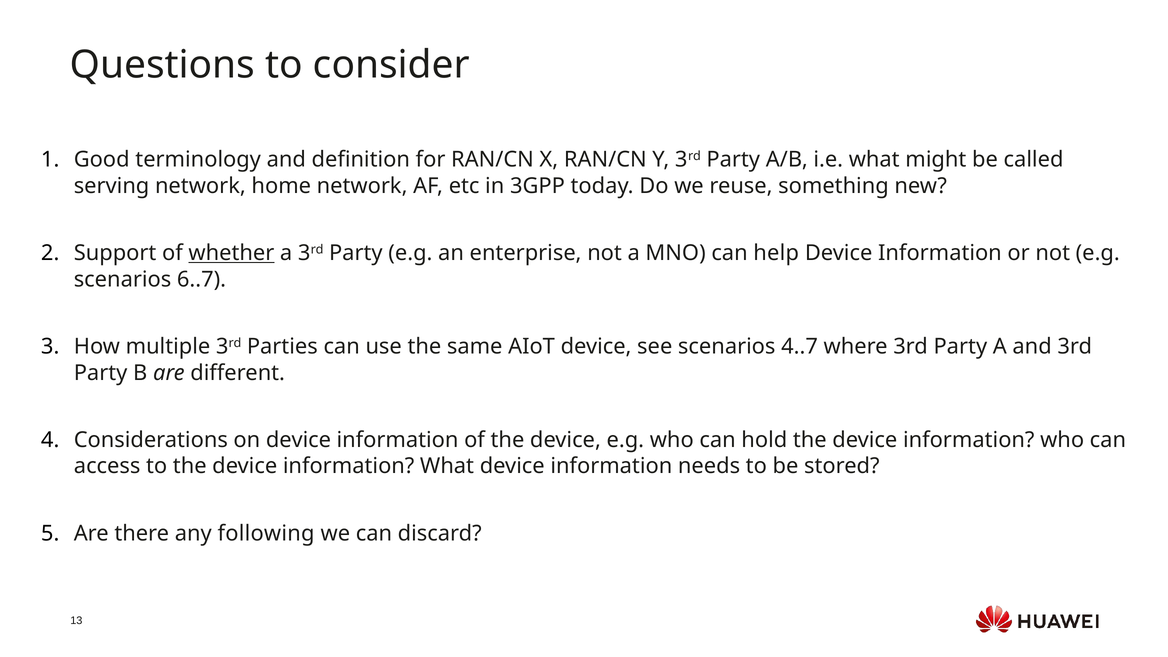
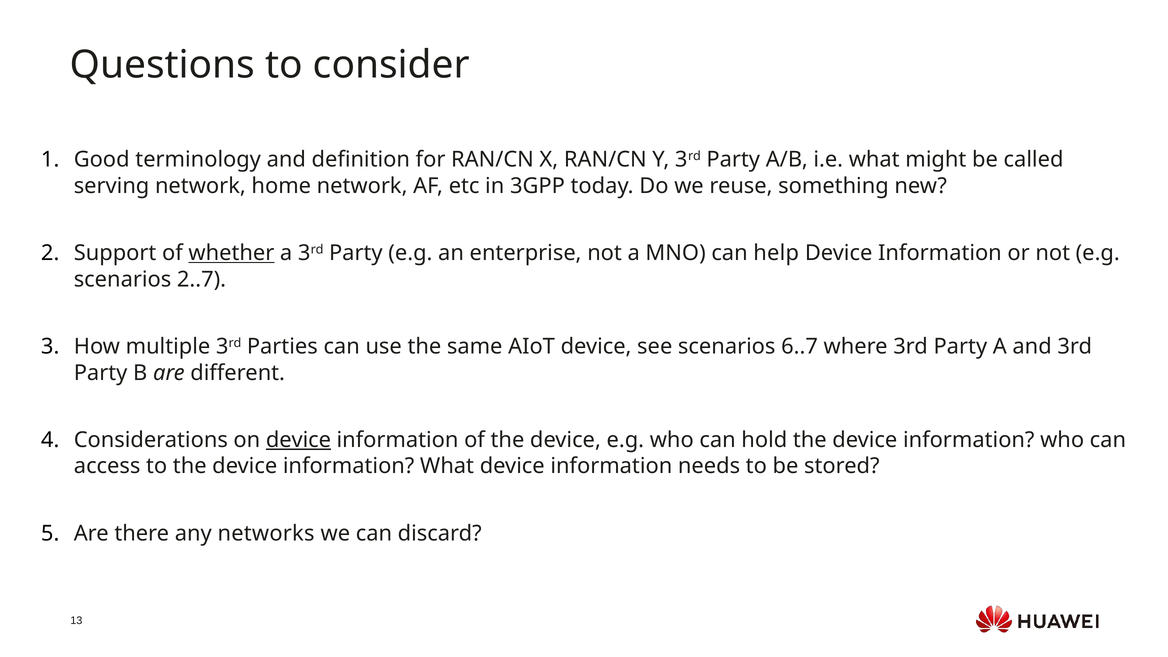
6..7: 6..7 -> 2..7 (202, 279)
4..7: 4..7 -> 6..7 (800, 346)
device underline: none -> present (298, 440)
following: following -> networks (266, 533)
